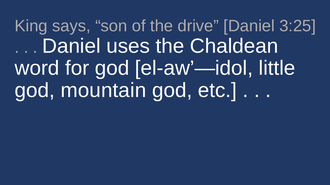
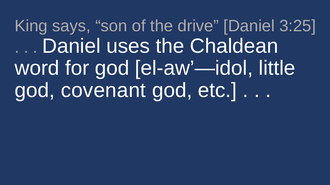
mountain: mountain -> covenant (103, 91)
